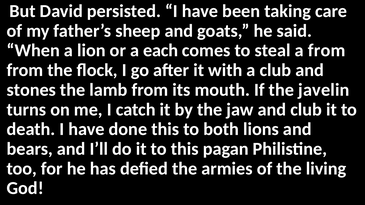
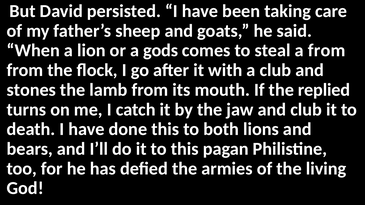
each: each -> gods (161, 51)
javelin: javelin -> replied (324, 90)
